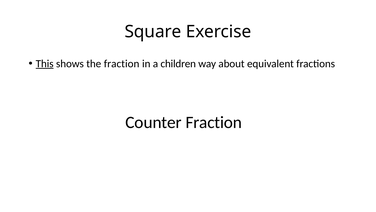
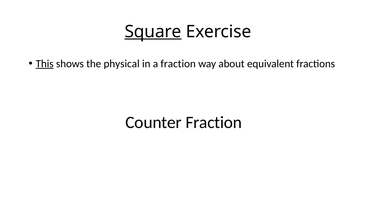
Square underline: none -> present (153, 32)
the fraction: fraction -> physical (122, 64)
a children: children -> fraction (178, 64)
